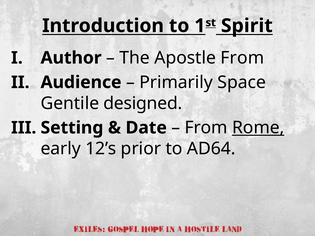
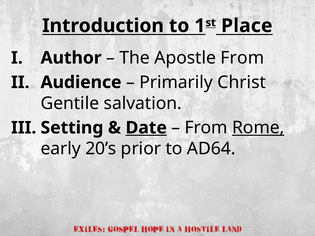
Spirit: Spirit -> Place (247, 26)
Space: Space -> Christ (242, 82)
designed: designed -> salvation (143, 103)
Date underline: none -> present (146, 128)
12’s: 12’s -> 20’s (101, 149)
